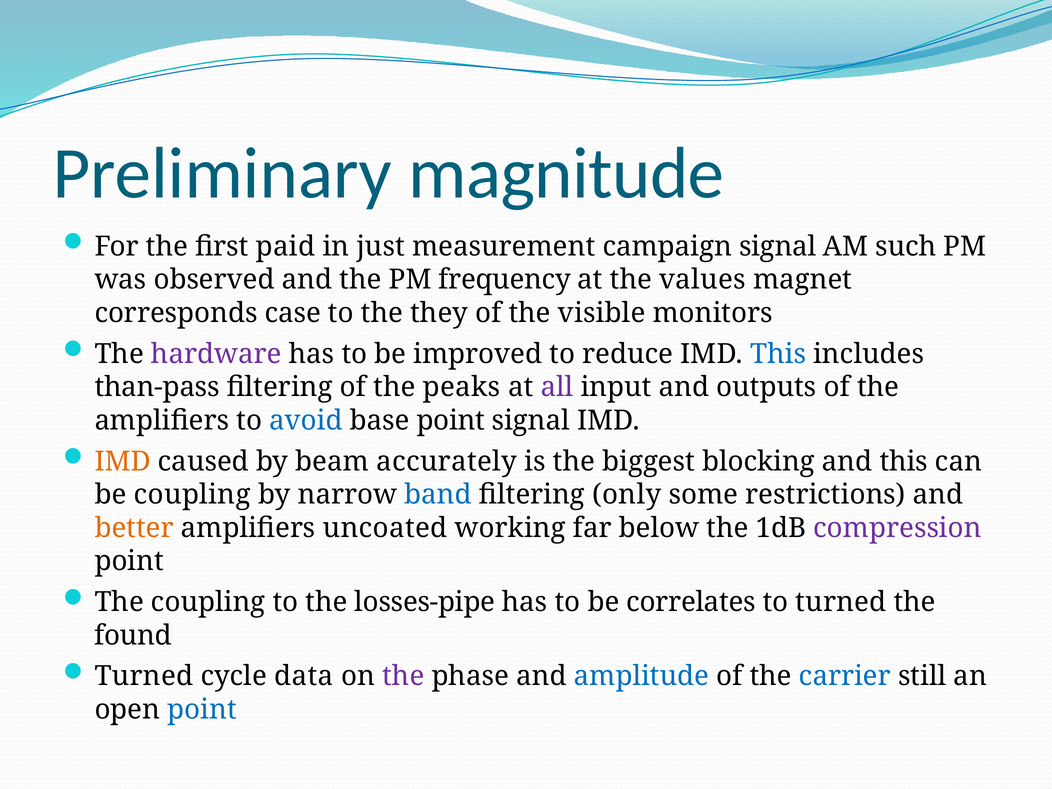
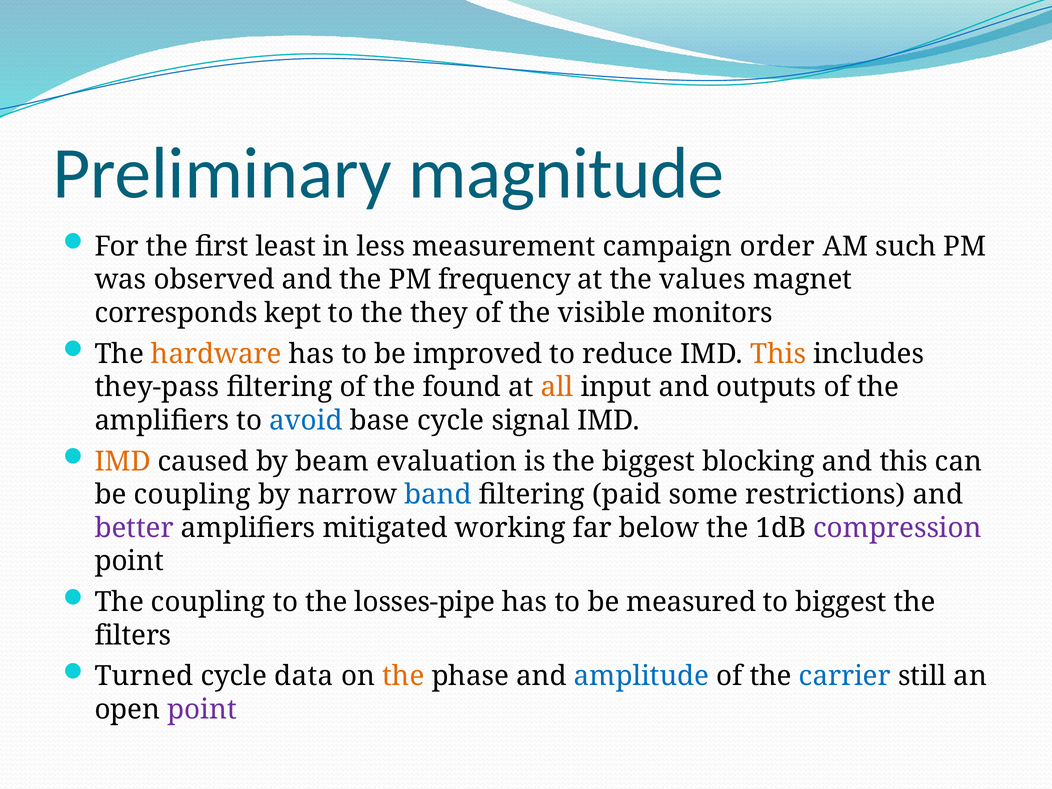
paid: paid -> least (286, 246)
just: just -> less (381, 246)
campaign signal: signal -> order (777, 246)
case: case -> kept (293, 313)
hardware colour: purple -> orange (216, 354)
This colour: blue -> orange (778, 354)
than-pass: than-pass -> they-pass (157, 387)
peaks: peaks -> found (462, 387)
all colour: purple -> orange (557, 387)
base point: point -> cycle (451, 421)
accurately: accurately -> evaluation (447, 461)
only: only -> paid (627, 495)
better colour: orange -> purple (134, 528)
uncoated: uncoated -> mitigated (385, 528)
correlates: correlates -> measured (691, 602)
to turned: turned -> biggest (841, 602)
found: found -> filters (133, 635)
the colour: purple -> orange (403, 676)
point colour: blue -> purple (202, 710)
